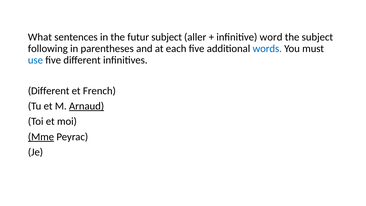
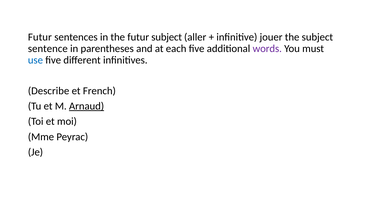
What: What -> Futur (40, 37)
word: word -> jouer (271, 37)
following: following -> sentence (48, 49)
words colour: blue -> purple (267, 49)
Different: Different -> Describe (49, 91)
Mme underline: present -> none (41, 137)
